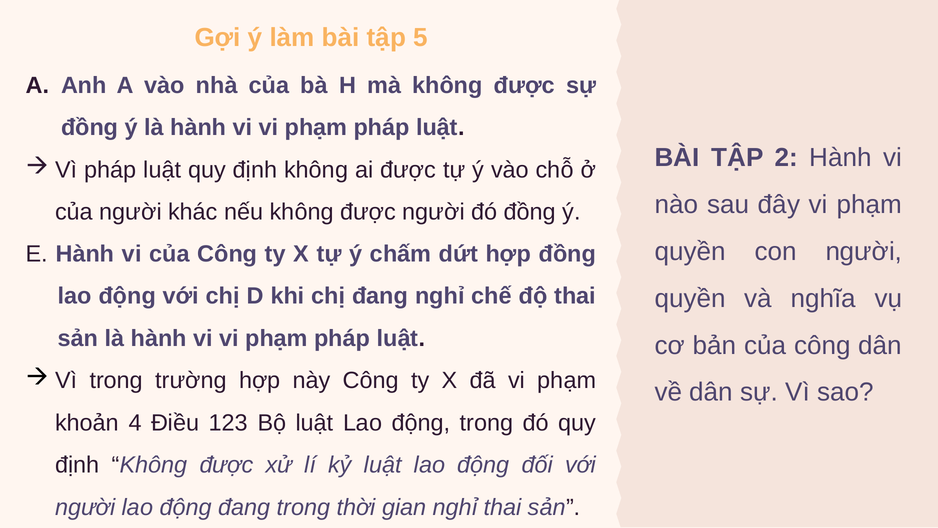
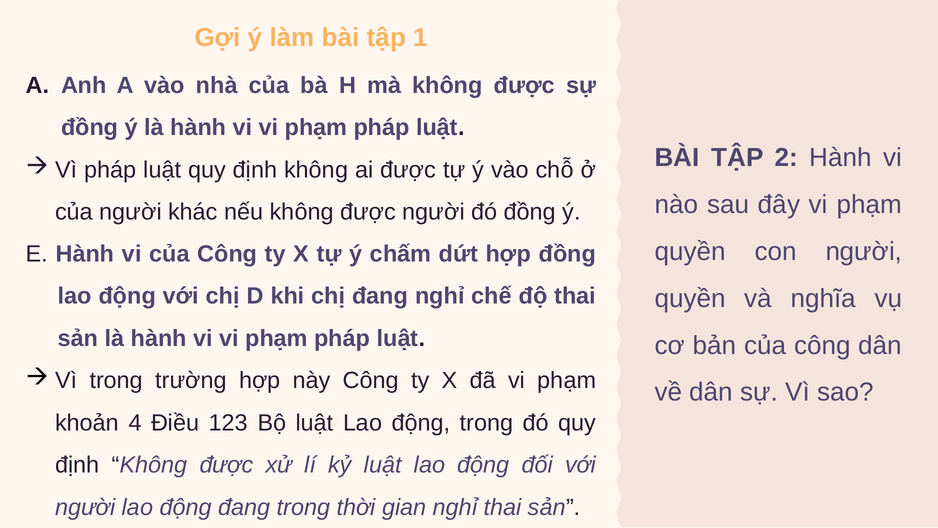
5: 5 -> 1 (420, 38)
